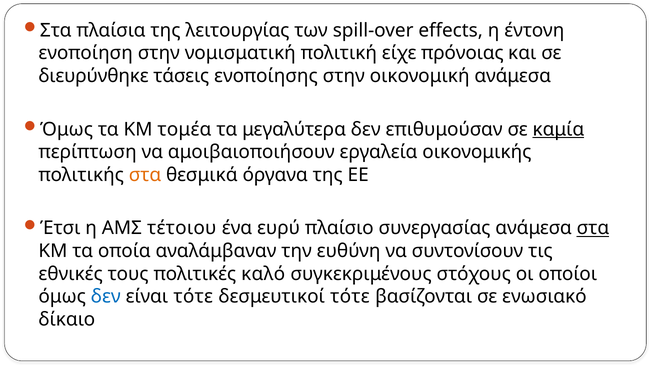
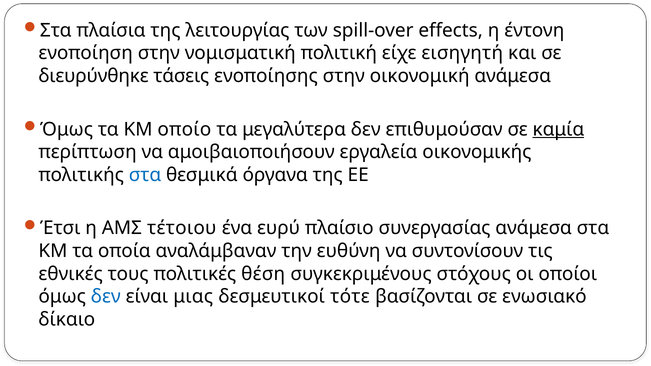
πρόνοιας: πρόνοιας -> εισηγητή (462, 53)
τομέα: τομέα -> οποίο (184, 129)
στα colour: orange -> blue (145, 175)
στα underline: present -> none (593, 228)
καλό: καλό -> θέση (263, 274)
είναι τότε: τότε -> μιας (193, 297)
